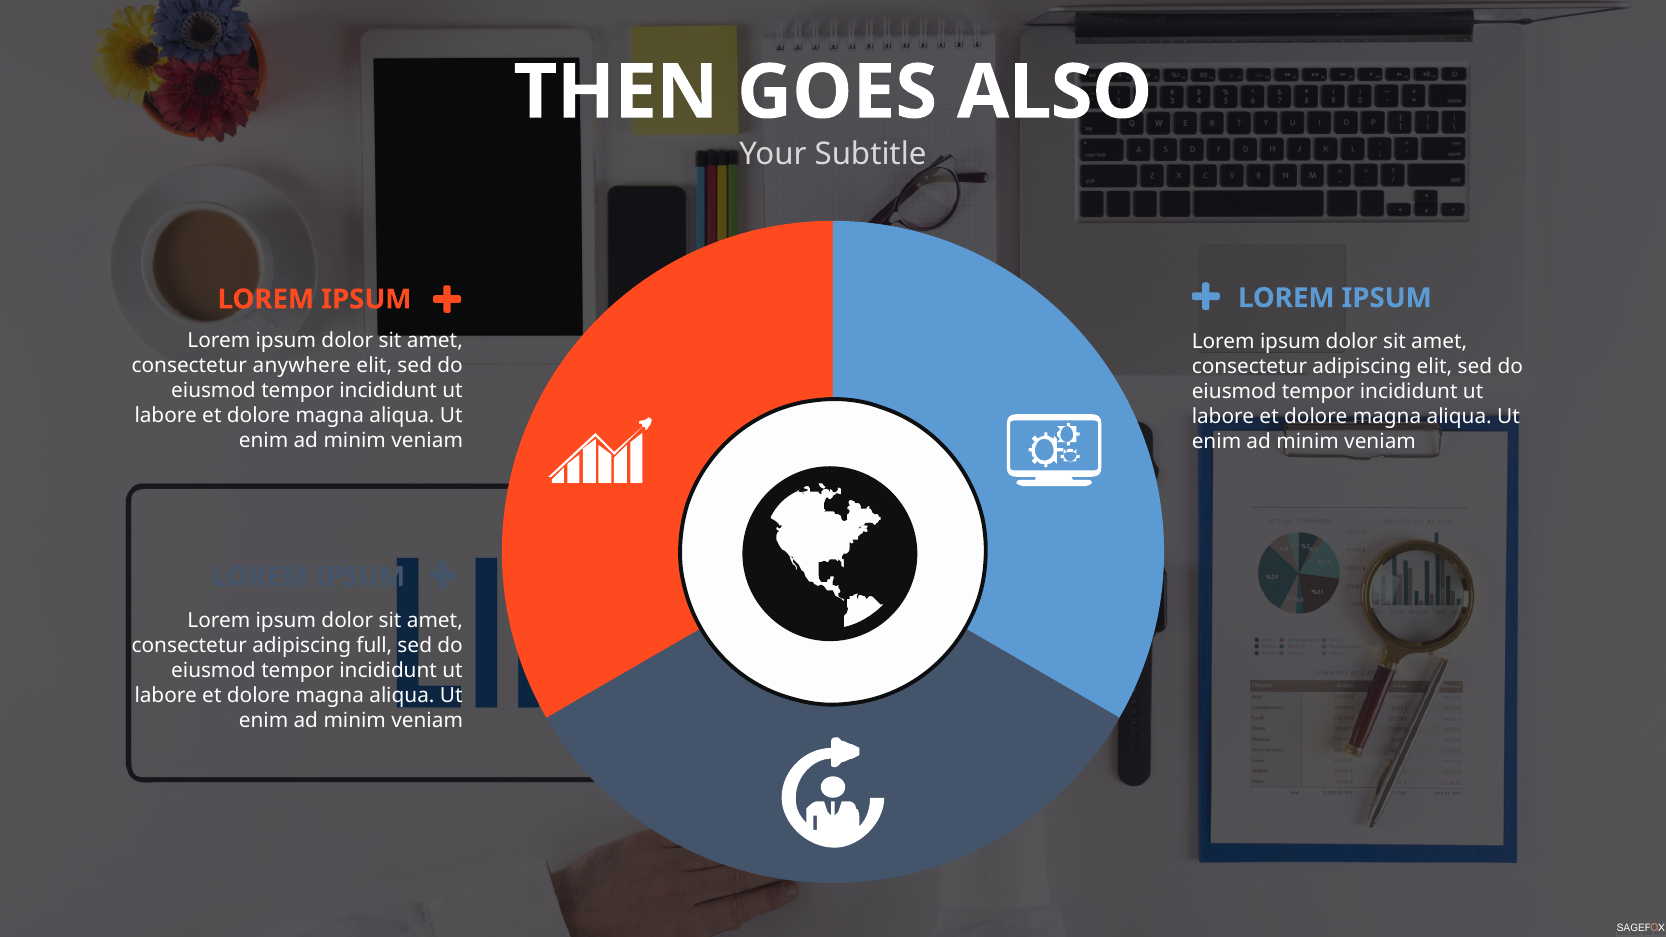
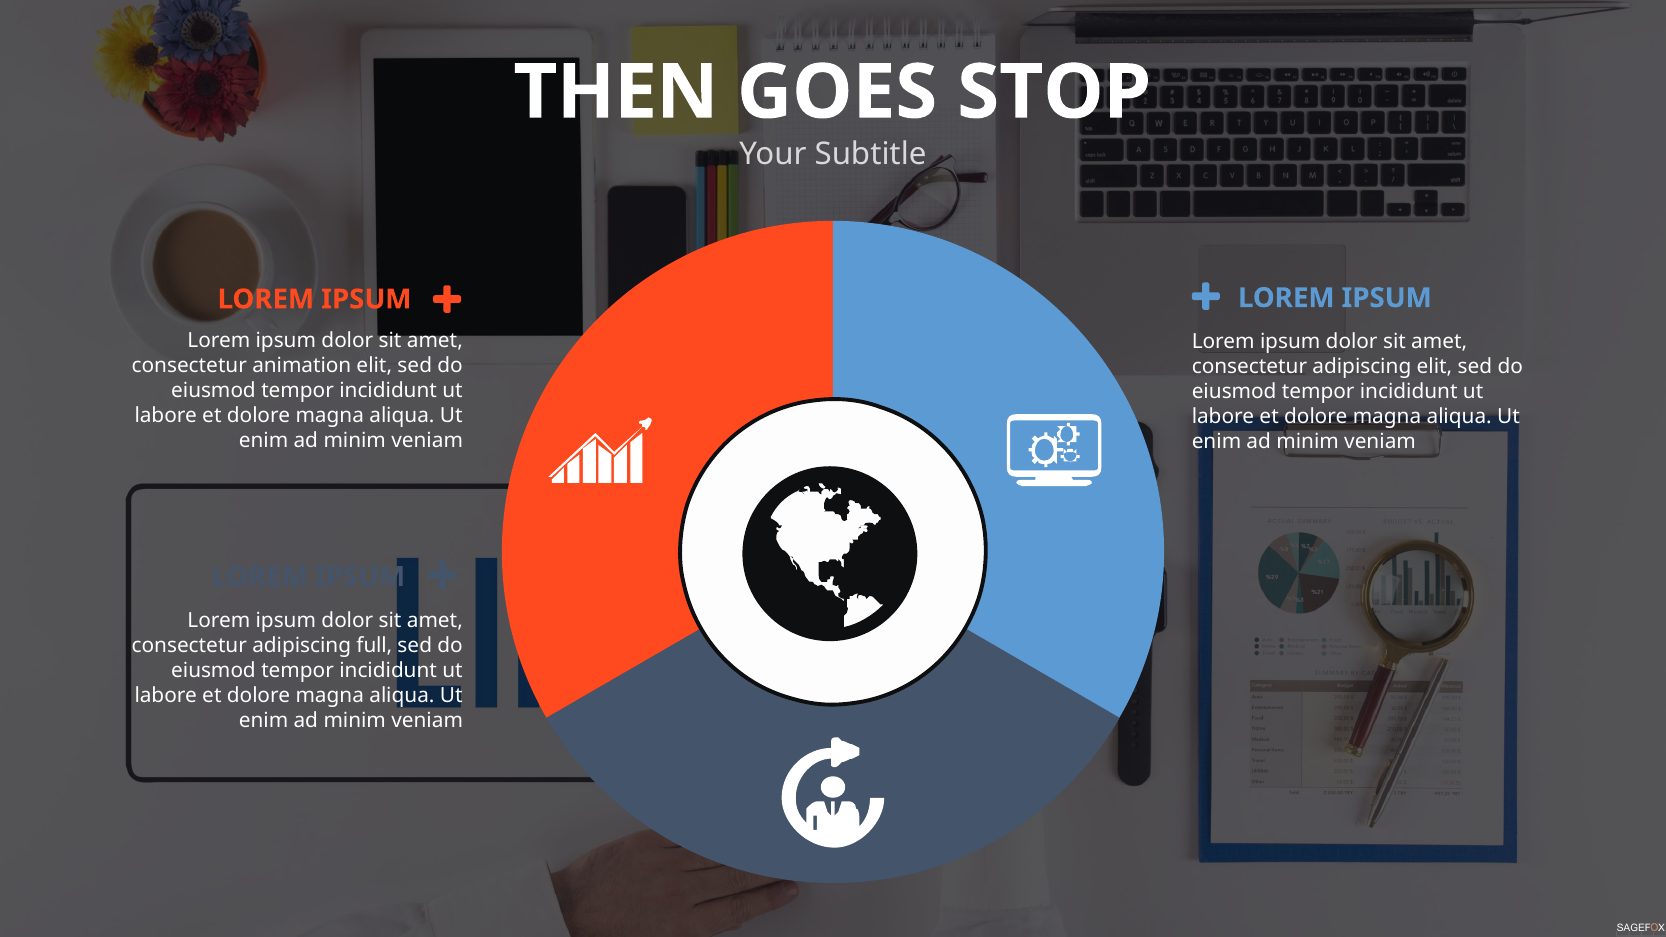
ALSO: ALSO -> STOP (1054, 93)
anywhere: anywhere -> animation (302, 366)
